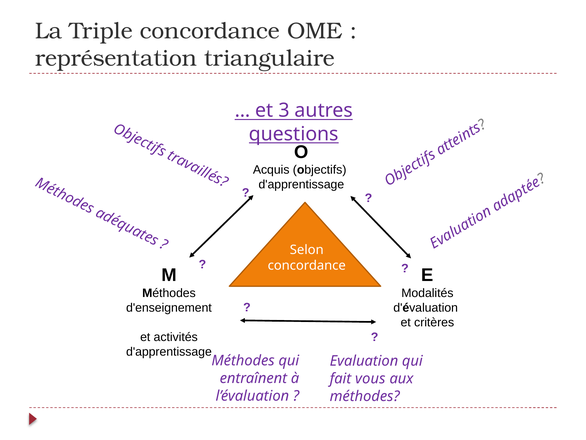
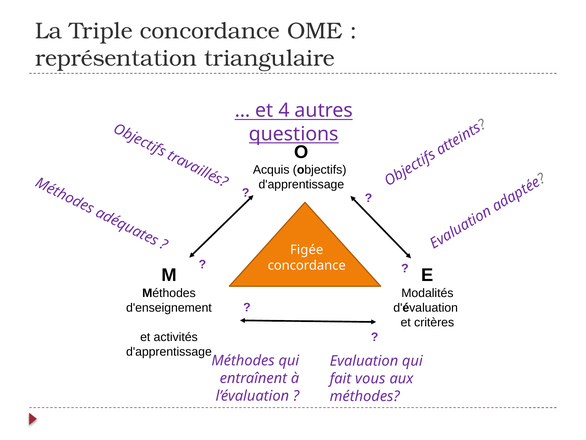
3: 3 -> 4 (284, 110)
Selon: Selon -> Figée (307, 250)
